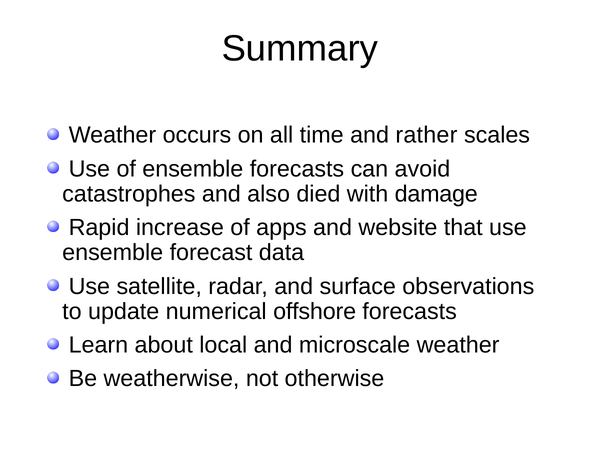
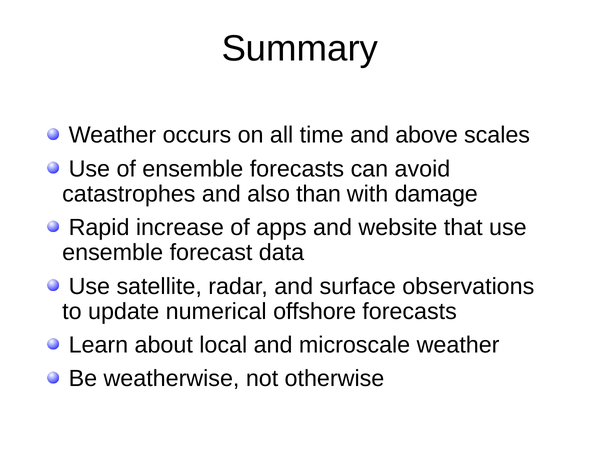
rather: rather -> above (427, 135)
died: died -> than (319, 194)
